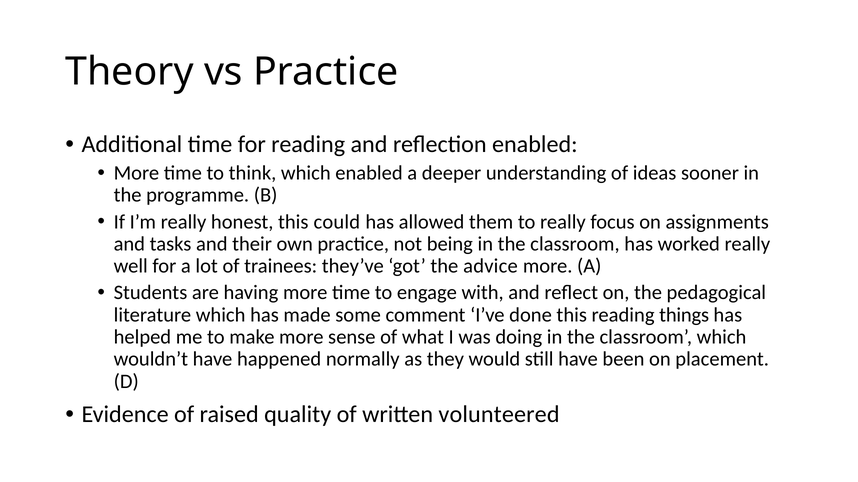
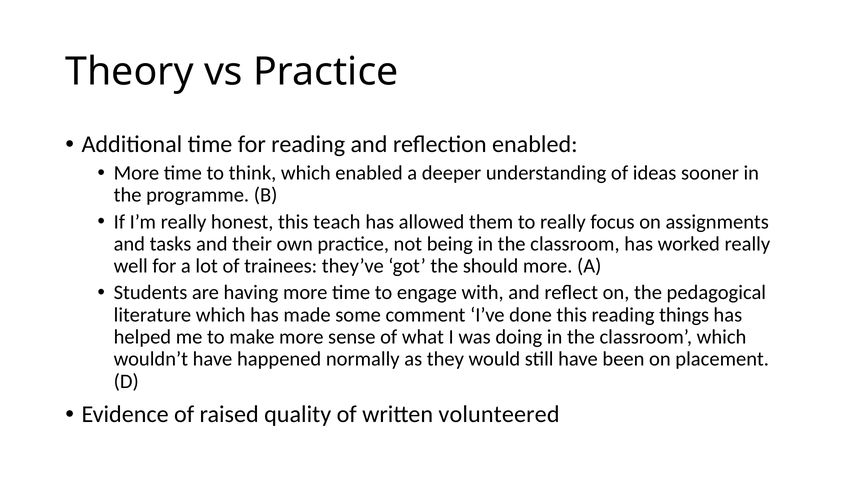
could: could -> teach (337, 222)
advice: advice -> should (491, 266)
